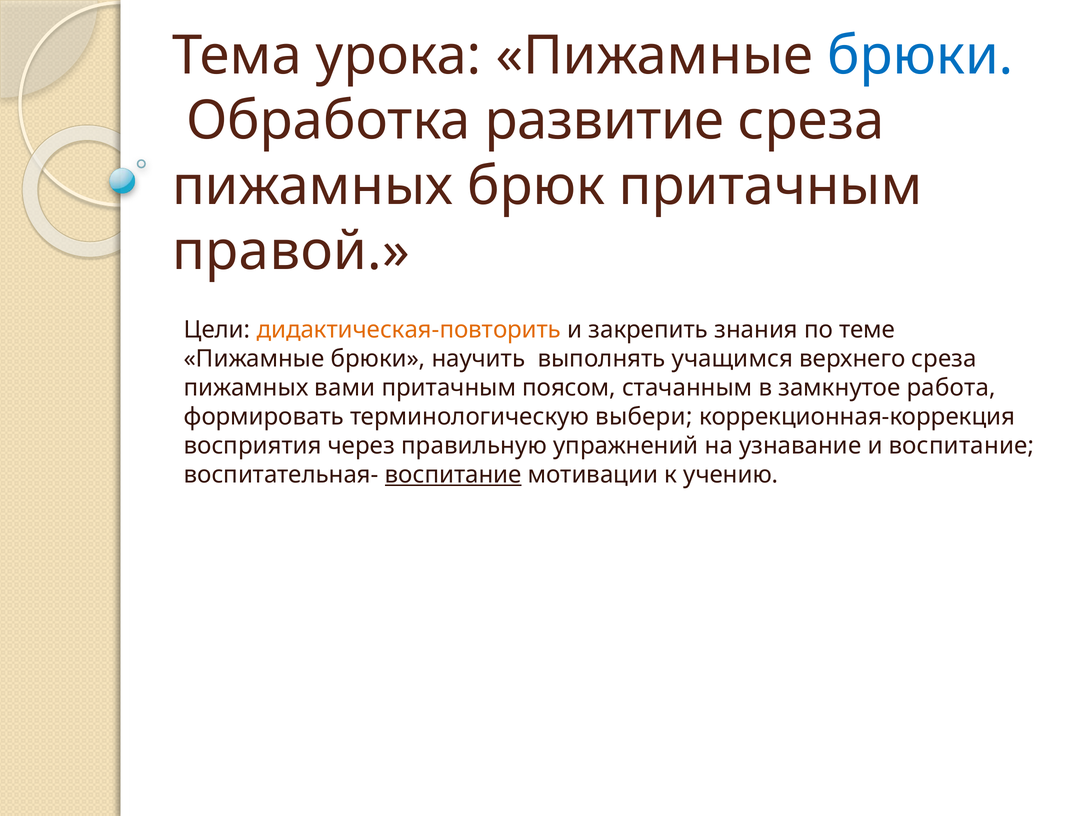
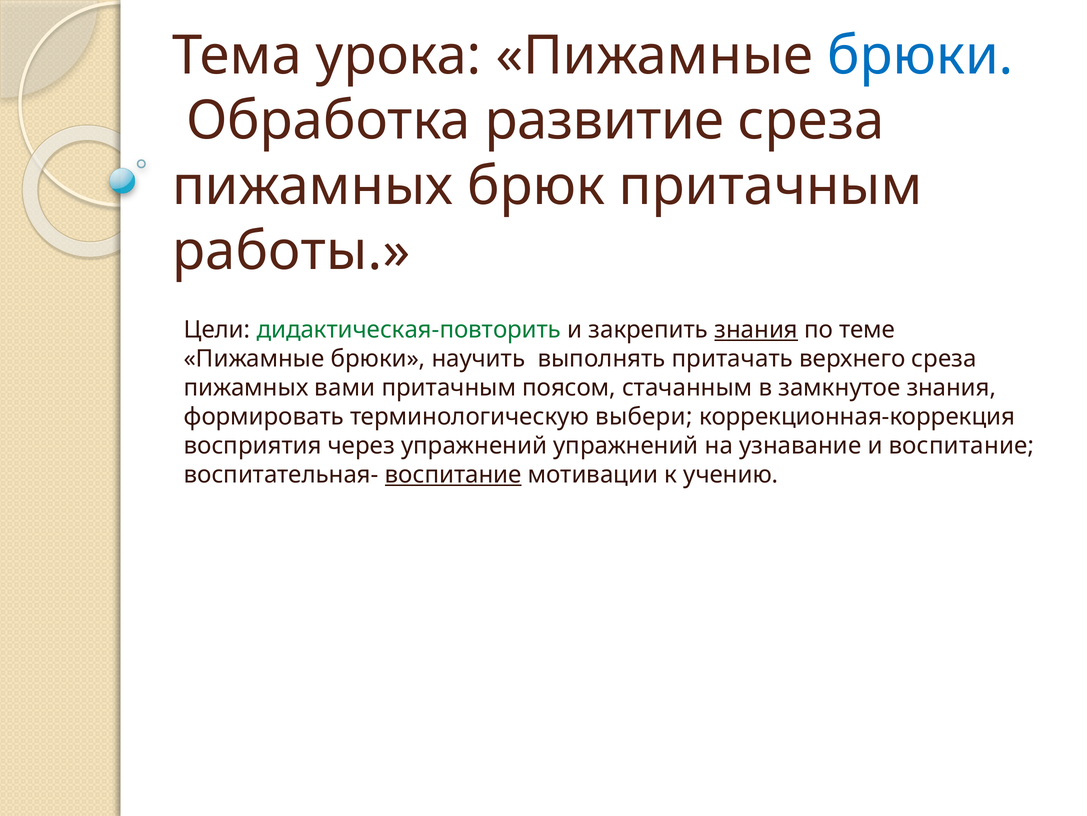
правой: правой -> работы (291, 251)
дидактическая-повторить colour: orange -> green (409, 330)
знания underline: none -> present (756, 330)
учащимся: учащимся -> притачать (732, 359)
замкнутое работа: работа -> знания (951, 388)
через правильную: правильную -> упражнений (474, 446)
